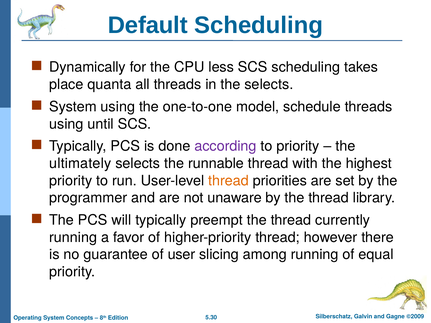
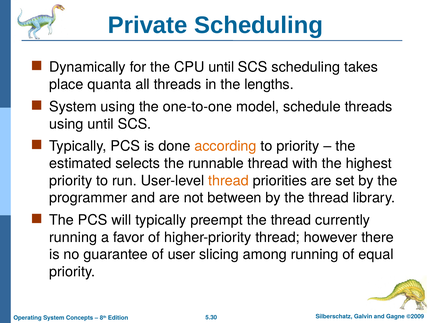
Default: Default -> Private (148, 25)
CPU less: less -> until (221, 67)
the selects: selects -> lengths (269, 85)
according colour: purple -> orange (225, 146)
ultimately: ultimately -> estimated (80, 164)
unaware: unaware -> between (235, 198)
